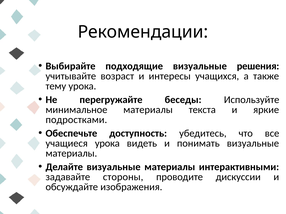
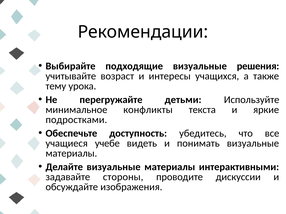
беседы: беседы -> детьми (183, 100)
минимальное материалы: материалы -> конфликты (148, 110)
учащиеся урока: урока -> учебе (107, 144)
